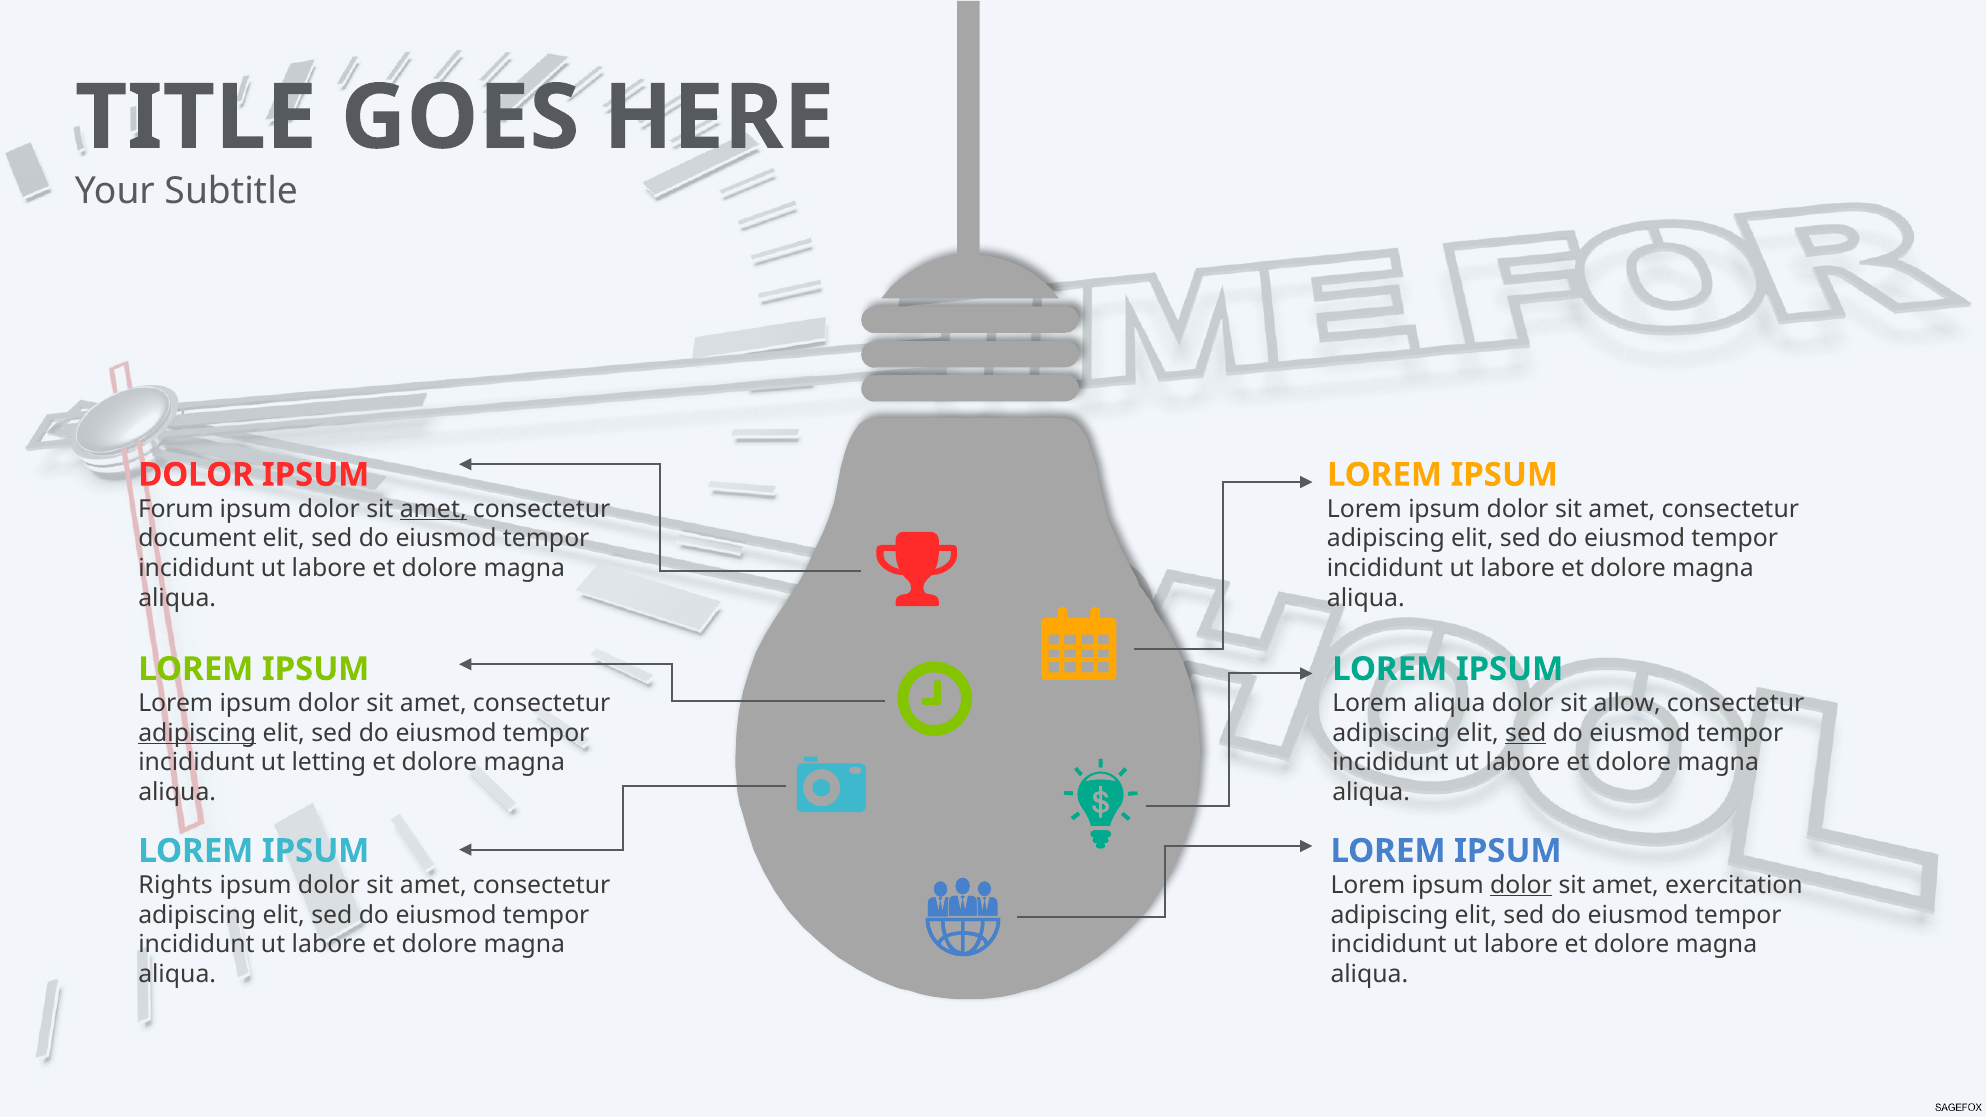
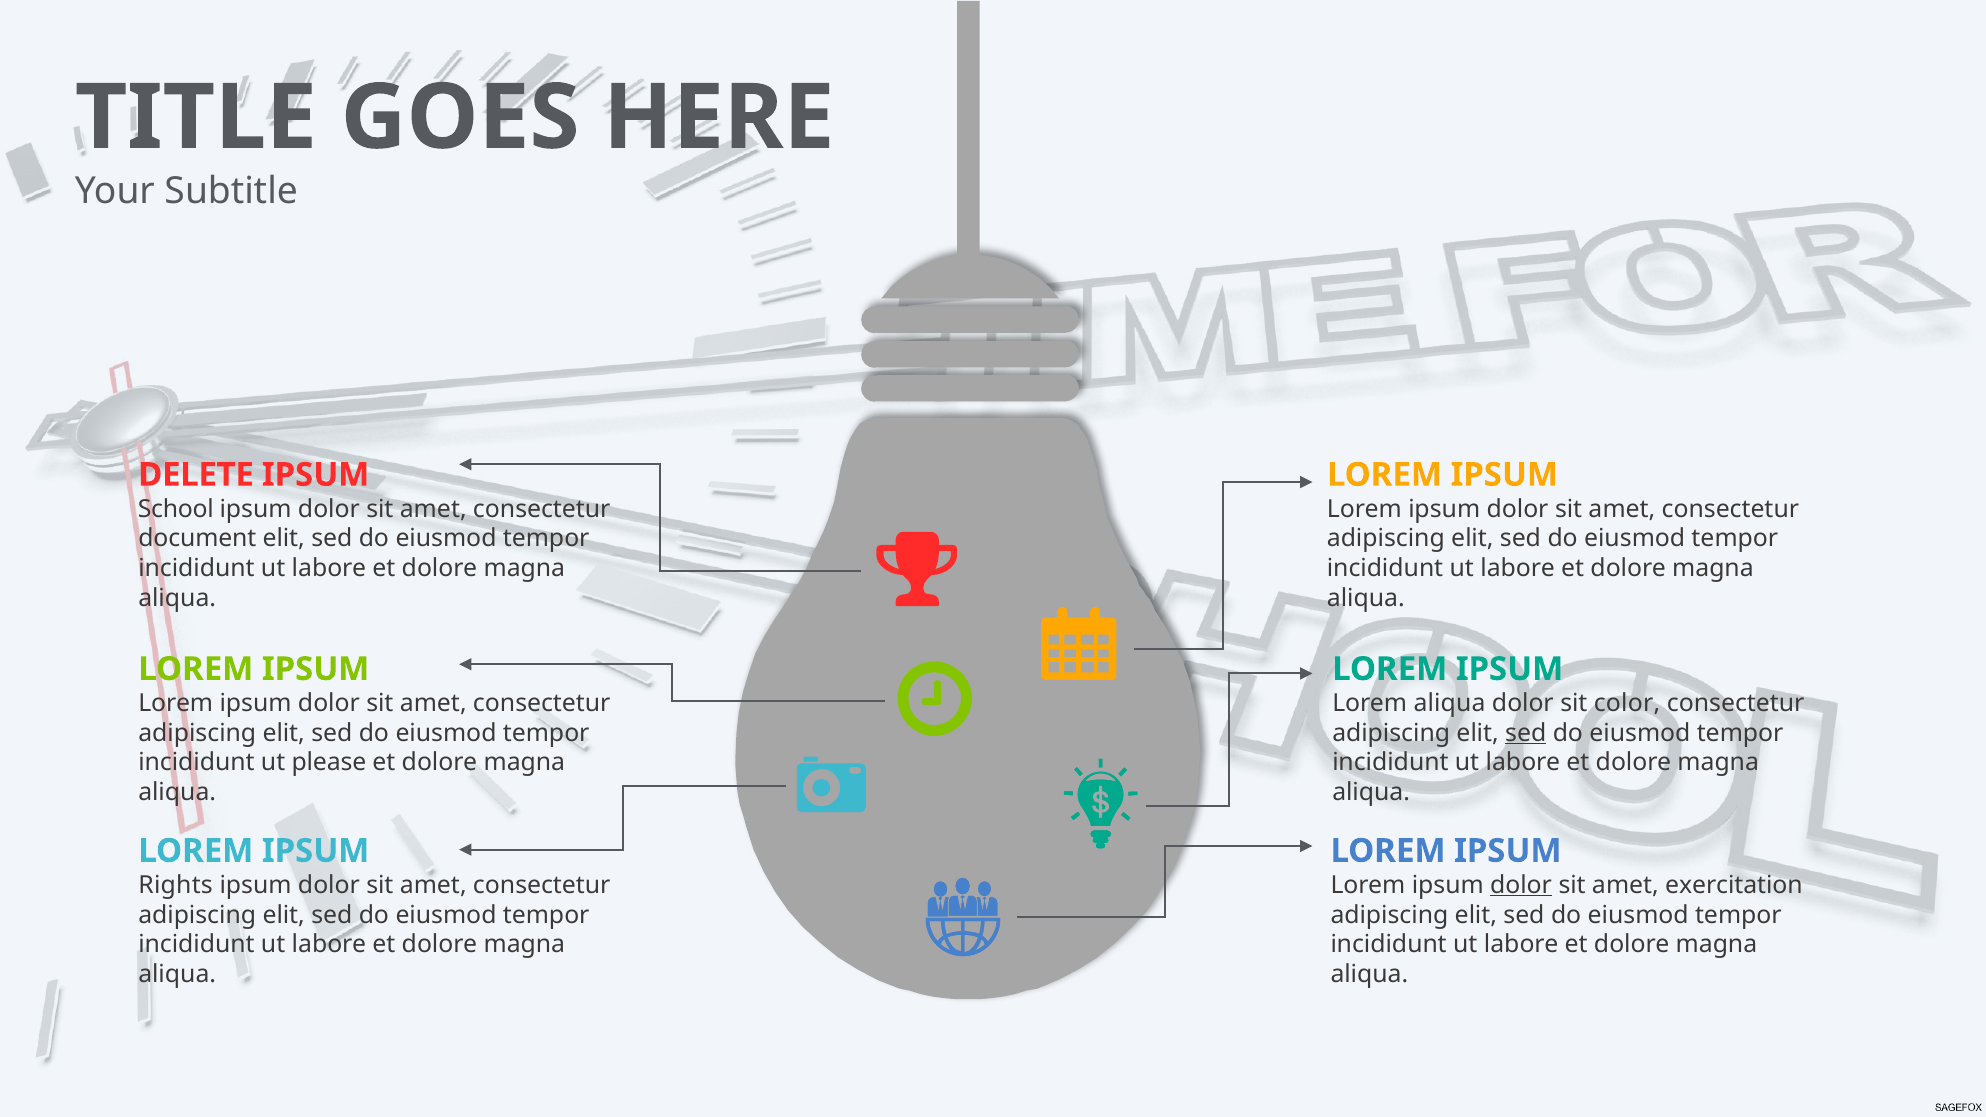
DOLOR: DOLOR -> DELETE (196, 475)
Forum: Forum -> School (176, 509)
amet underline: present -> none (433, 509)
allow: allow -> color (1627, 703)
adipiscing underline: present -> none (197, 733)
letting: letting -> please (329, 763)
